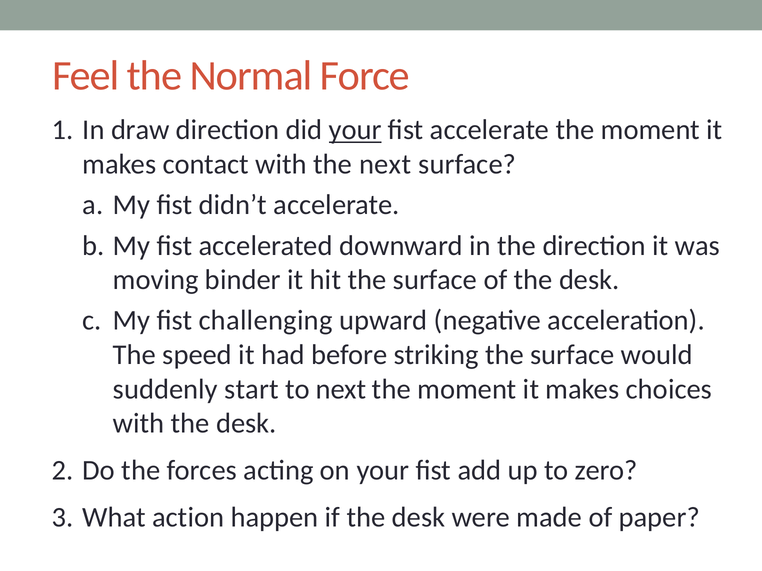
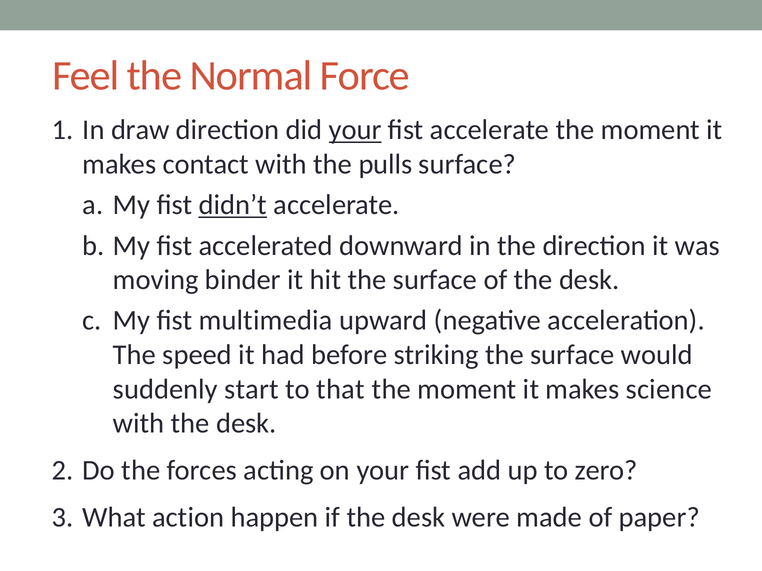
the next: next -> pulls (385, 164)
didn’t underline: none -> present (233, 205)
challenging: challenging -> multimedia (266, 321)
to next: next -> that (341, 389)
choices: choices -> science (669, 389)
